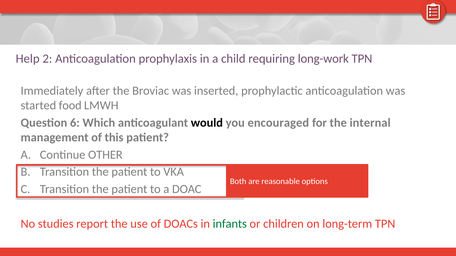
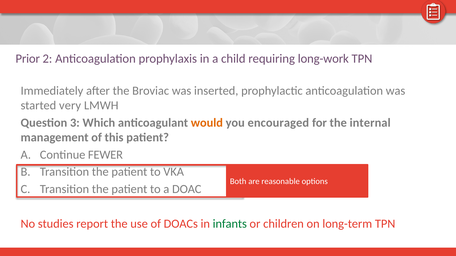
Help: Help -> Prior (28, 59)
food: food -> very (70, 106)
6: 6 -> 3 (75, 123)
would colour: black -> orange (207, 123)
OTHER: OTHER -> FEWER (105, 155)
